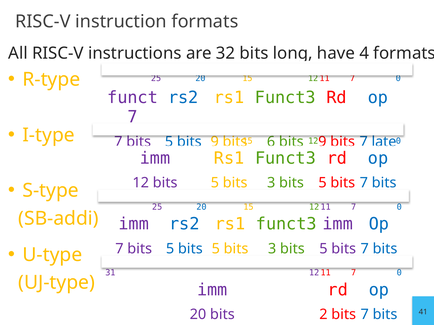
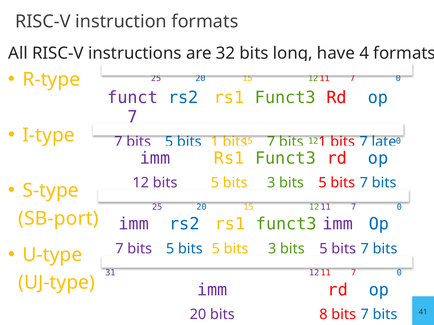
5 bits 9: 9 -> 1 (215, 142)
6: 6 -> 7 (271, 142)
9: 9 -> 1 (322, 142)
SB-addi: SB-addi -> SB-port (58, 219)
2: 2 -> 8 (323, 315)
